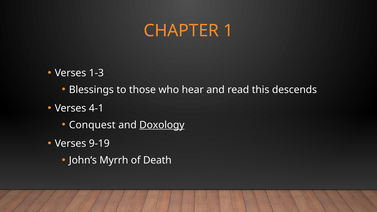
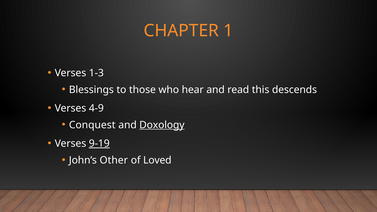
4-1: 4-1 -> 4-9 (96, 108)
9-19 underline: none -> present (99, 144)
Myrrh: Myrrh -> Other (114, 160)
Death: Death -> Loved (157, 160)
